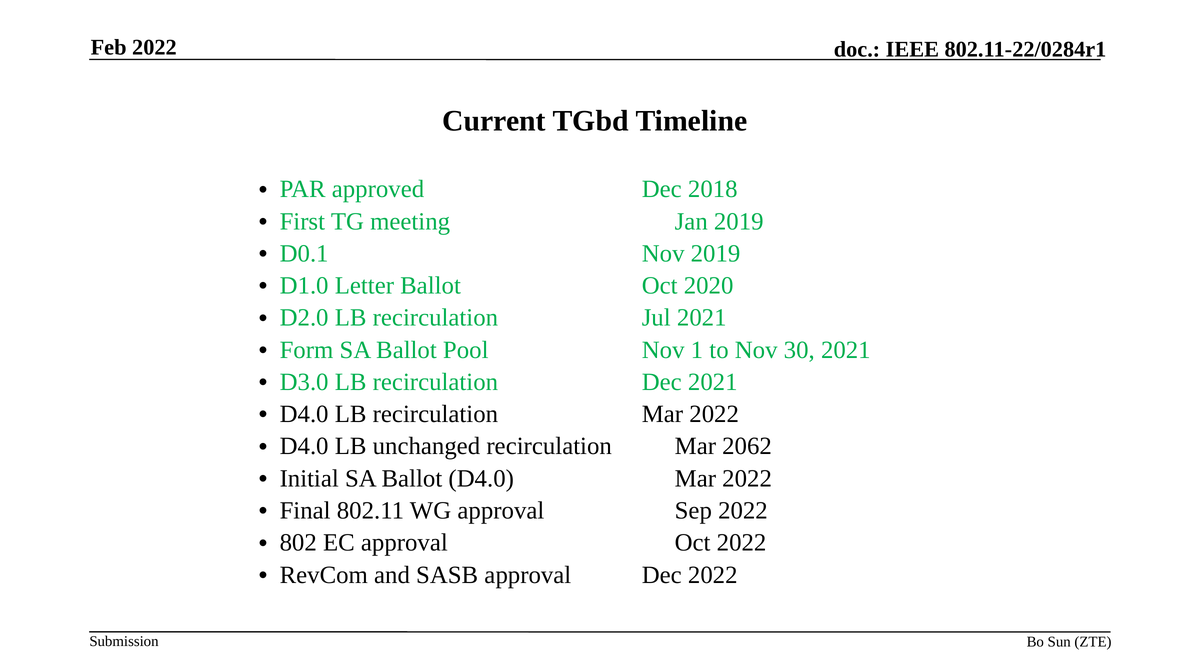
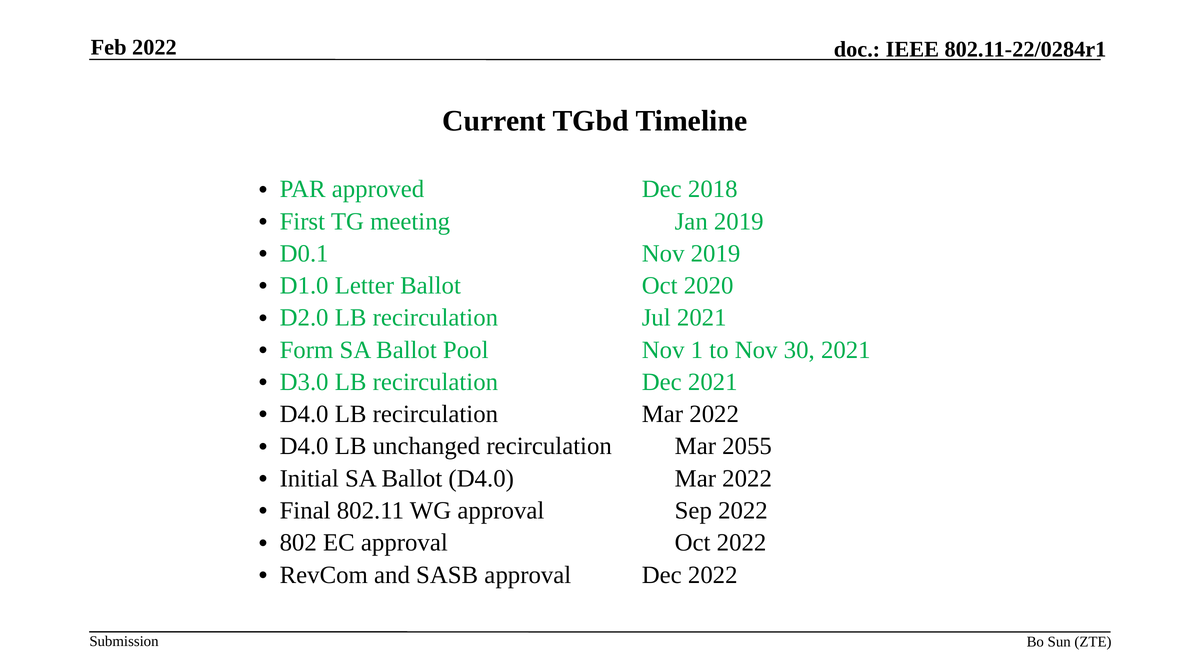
2062: 2062 -> 2055 (747, 447)
